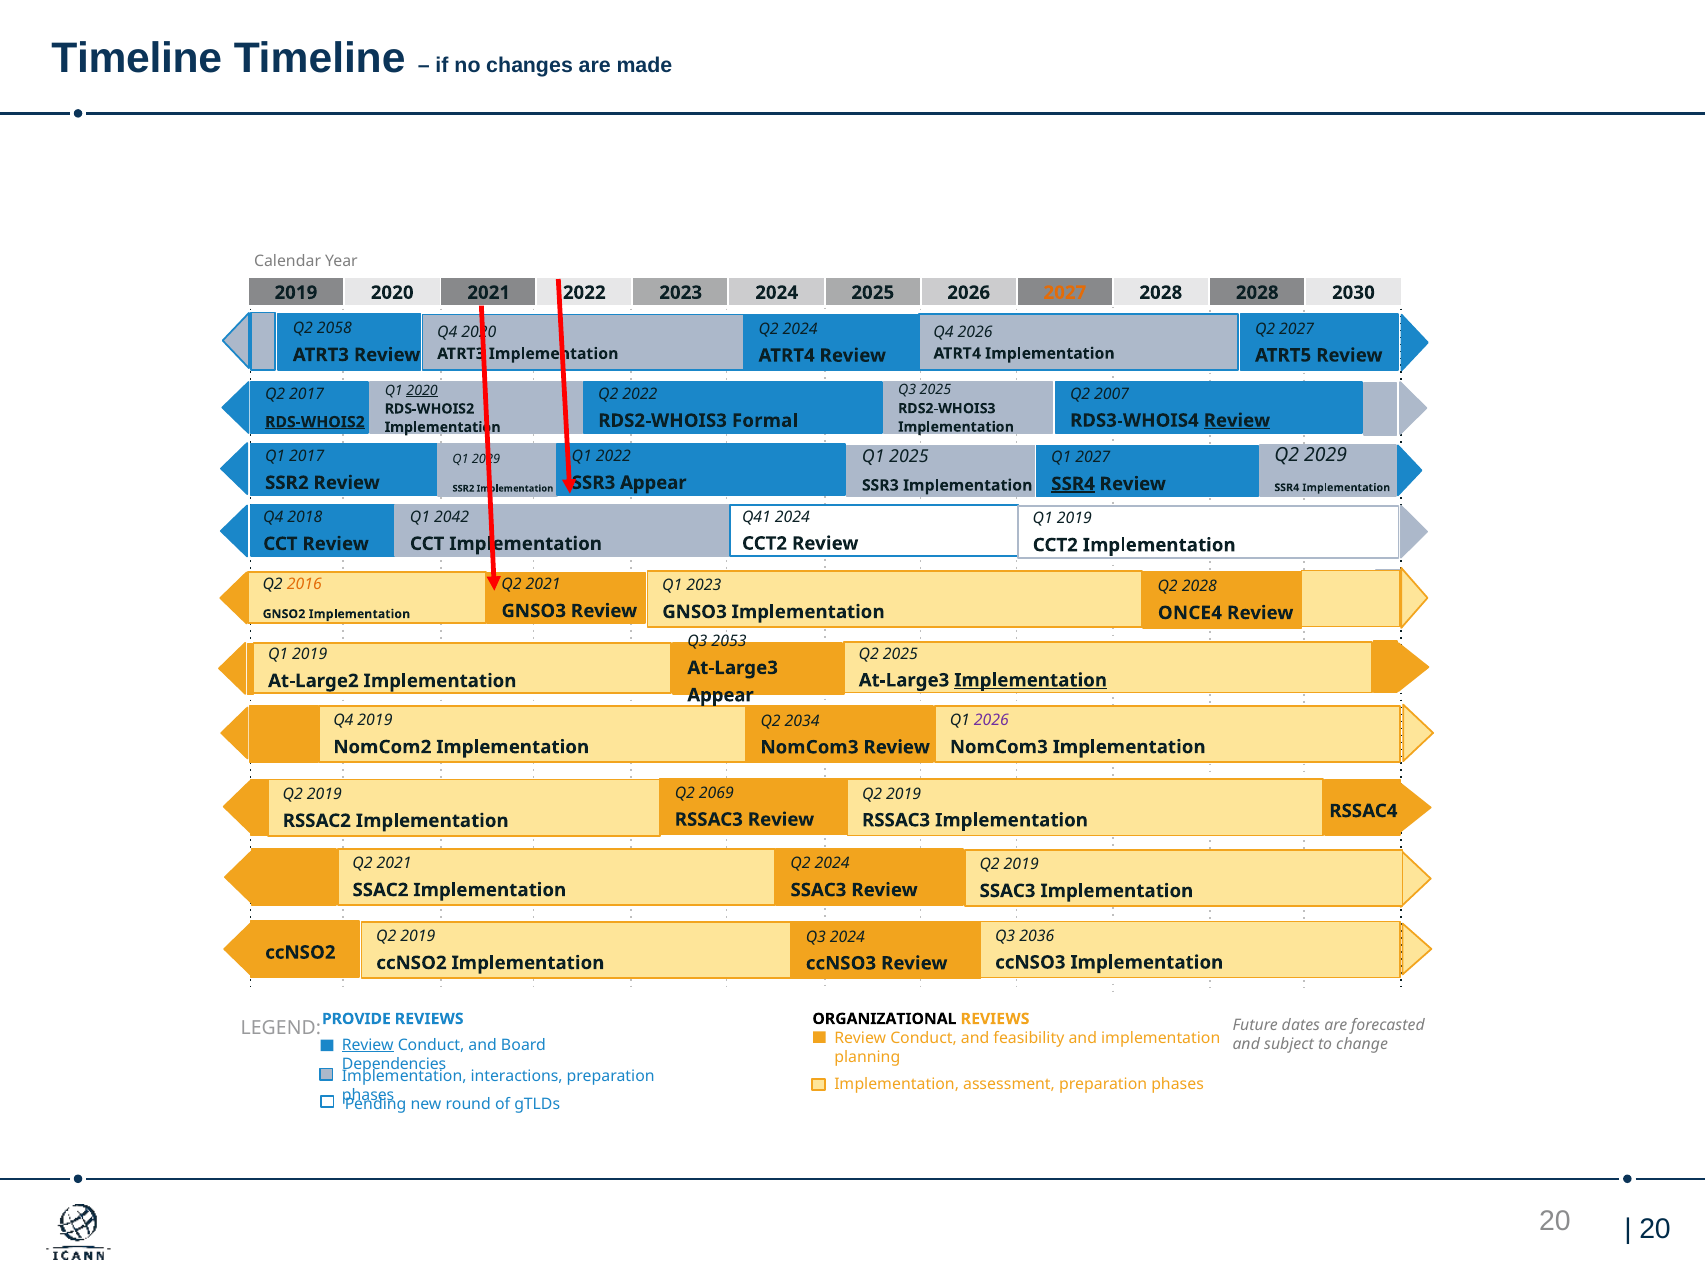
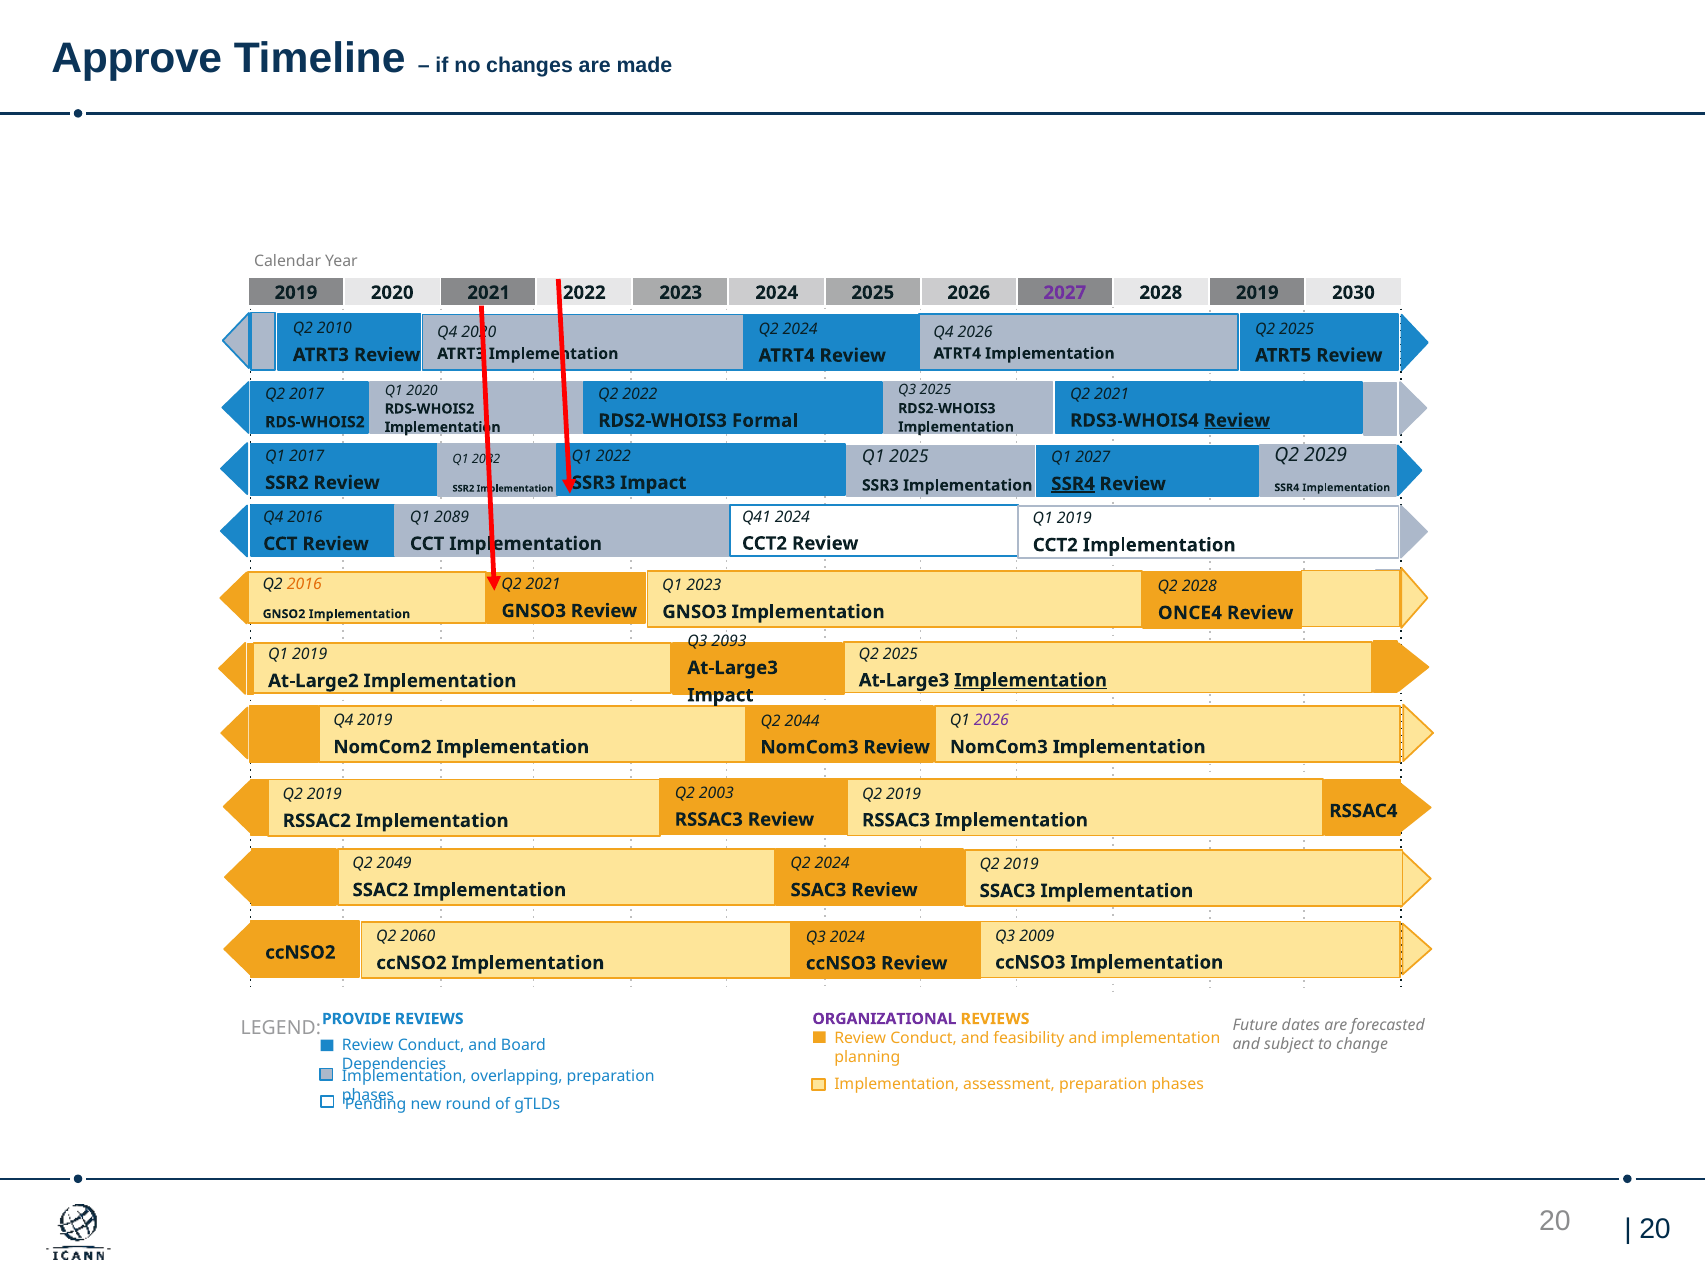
Timeline: Timeline -> Approve (137, 59)
2027 colour: orange -> purple (1065, 293)
2028 2028: 2028 -> 2019 (1257, 293)
2058: 2058 -> 2010 (334, 328)
2027: 2027 -> 2025 (1297, 329)
2020 underline: present -> none (422, 390)
2007: 2007 -> 2021 (1112, 394)
RDS-WHOIS2 underline: present -> none (315, 422)
Q1 2029: 2029 -> 2082 (486, 459)
SSR3 Appear: Appear -> Impact (653, 483)
Q4 2018: 2018 -> 2016 (305, 517)
2042: 2042 -> 2089 (452, 517)
2053: 2053 -> 2093 (729, 641)
Appear: Appear -> Impact (720, 695)
2034: 2034 -> 2044 (802, 721)
2069: 2069 -> 2003 (716, 793)
2021: 2021 -> 2049 (394, 863)
2036: 2036 -> 2009 (1037, 936)
2019: 2019 -> 2060 (418, 936)
ORGANIZATIONAL colour: black -> purple (884, 1019)
Review underline: present -> none (368, 1045)
interactions: interactions -> overlapping (517, 1076)
